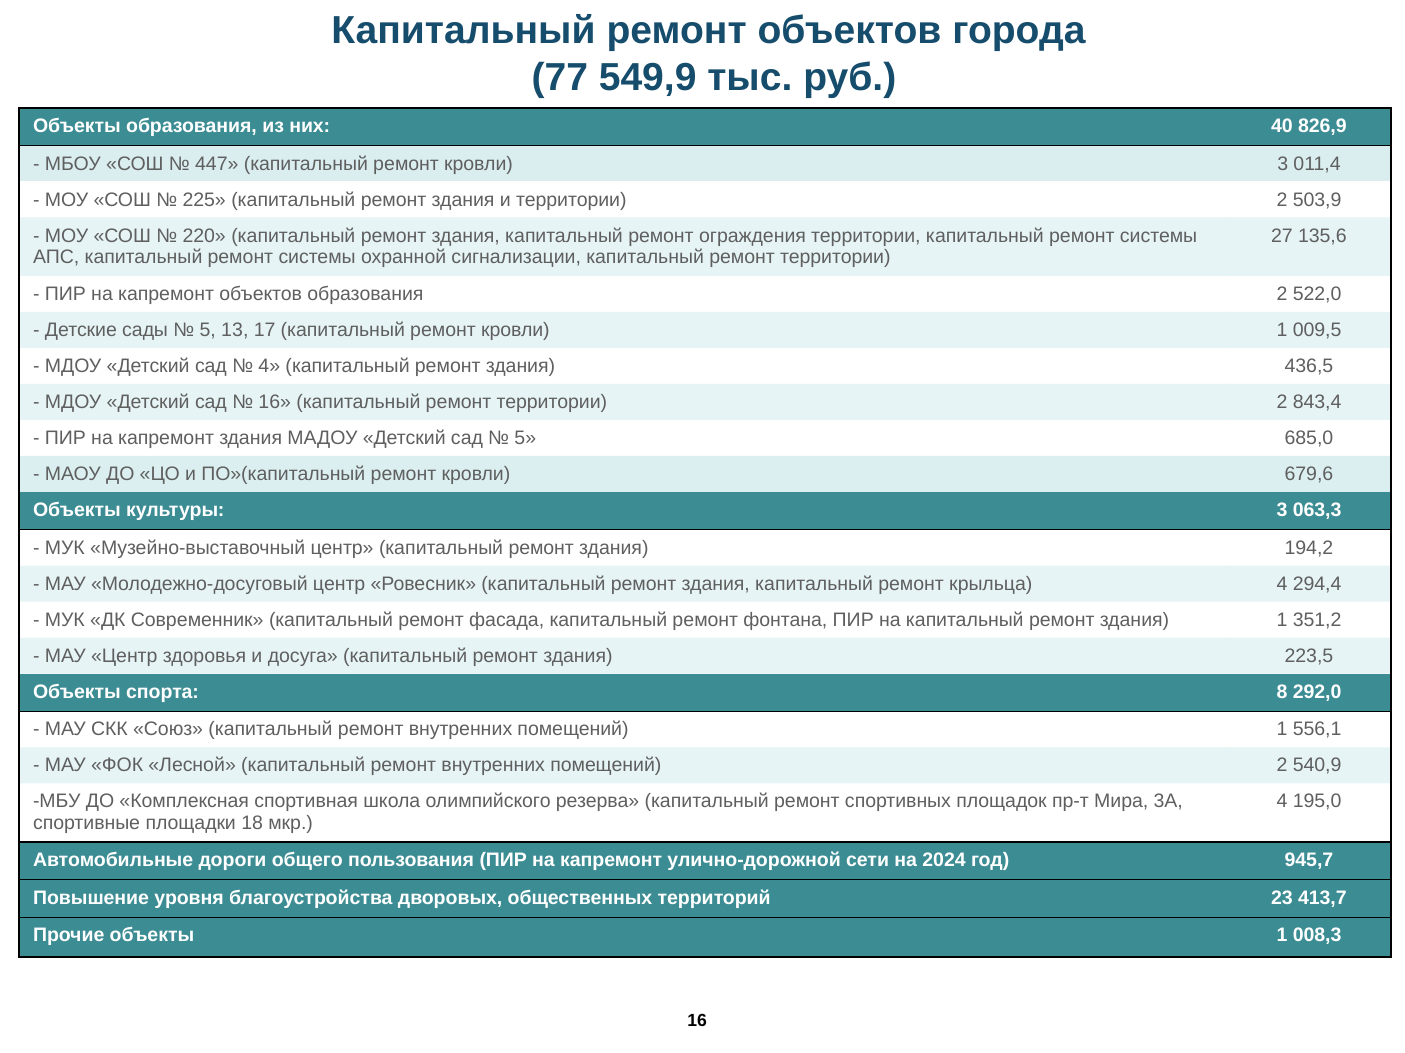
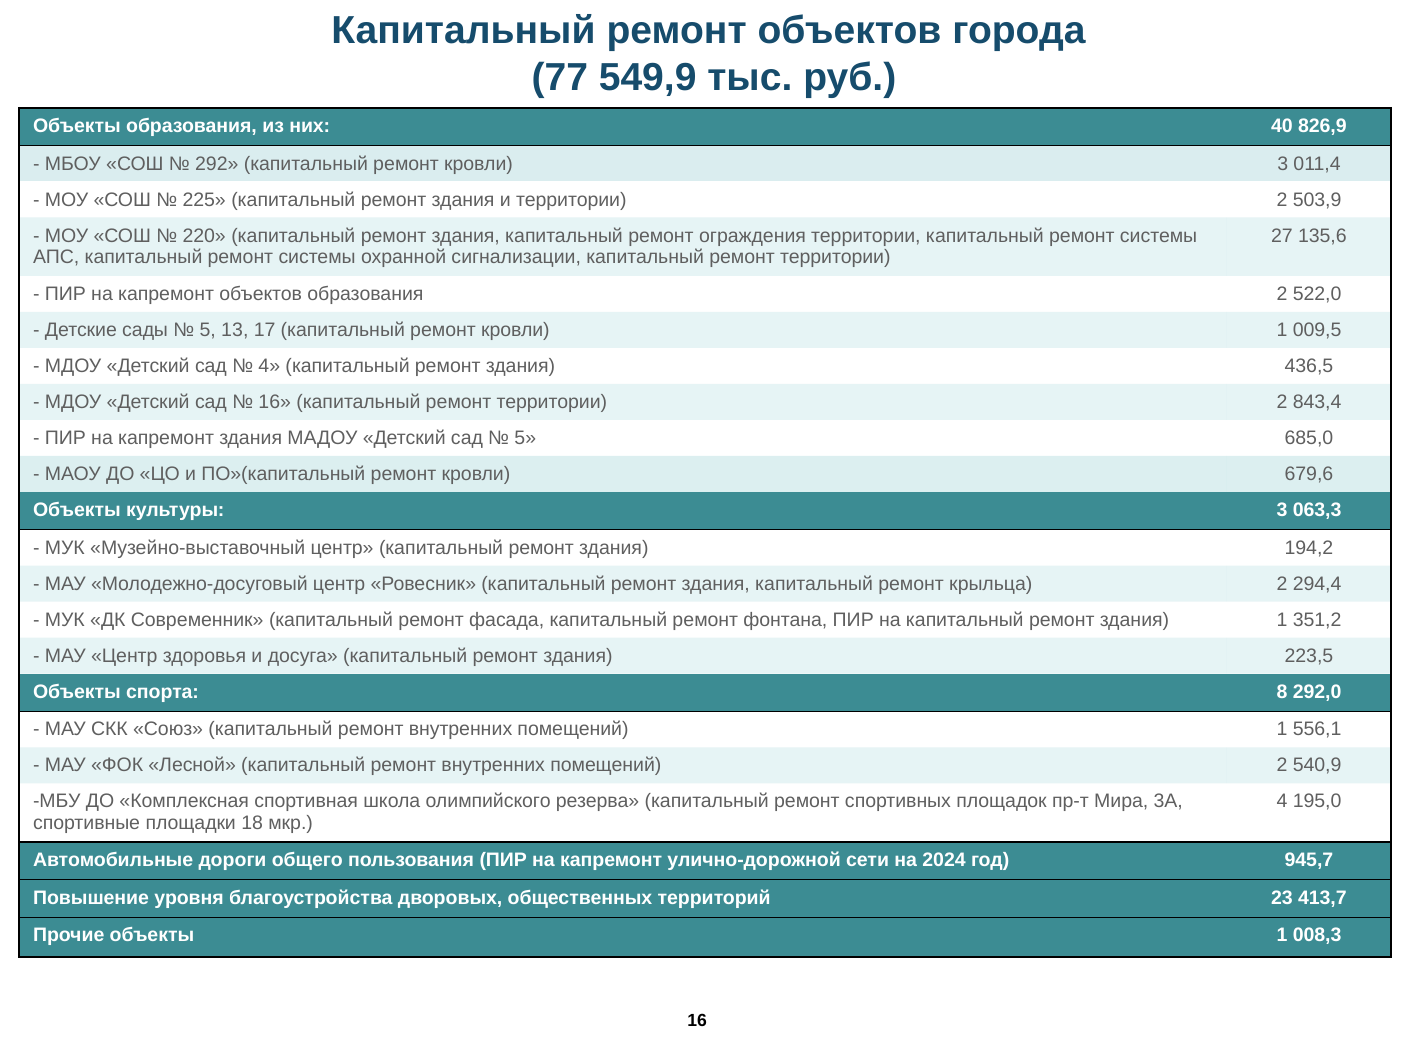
447: 447 -> 292 (217, 164)
крыльца 4: 4 -> 2 (1282, 584)
